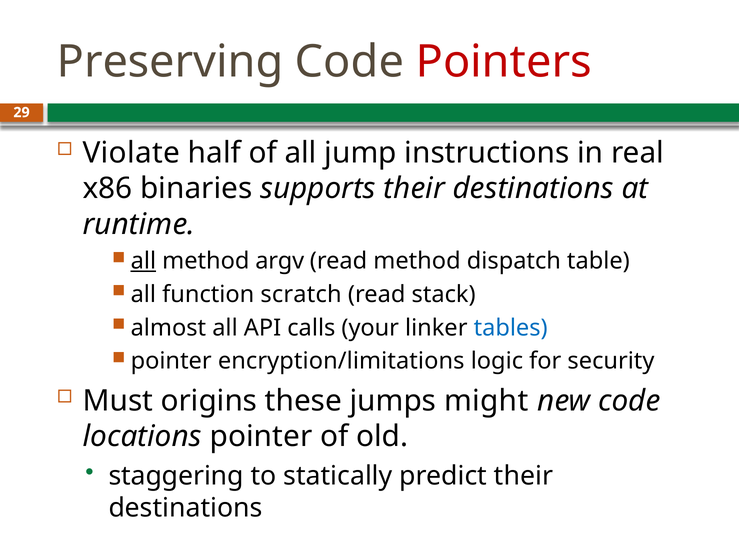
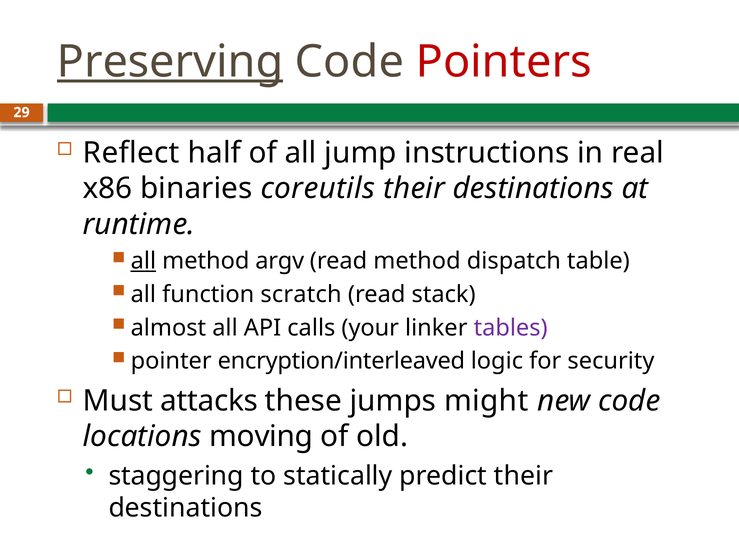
Preserving underline: none -> present (170, 62)
Violate: Violate -> Reflect (131, 153)
supports: supports -> coreutils (318, 189)
tables colour: blue -> purple (511, 328)
encryption/limitations: encryption/limitations -> encryption/interleaved (341, 361)
origins: origins -> attacks (209, 401)
locations pointer: pointer -> moving (261, 437)
